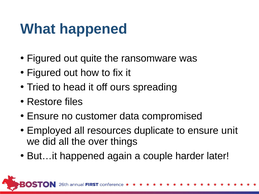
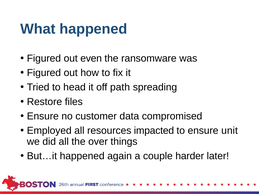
quite: quite -> even (91, 58)
ours: ours -> path (120, 87)
duplicate: duplicate -> impacted (154, 131)
